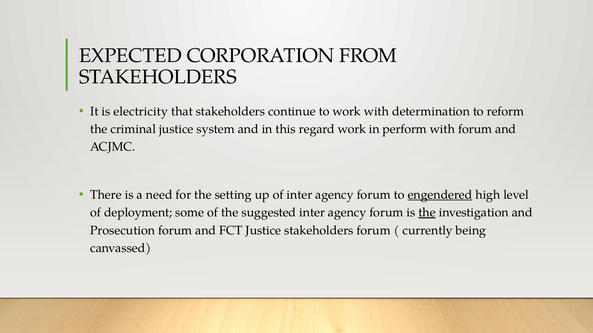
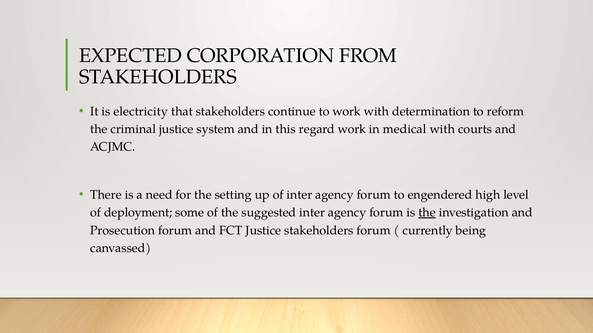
perform: perform -> medical (405, 129)
with forum: forum -> courts (475, 129)
engendered underline: present -> none (440, 195)
